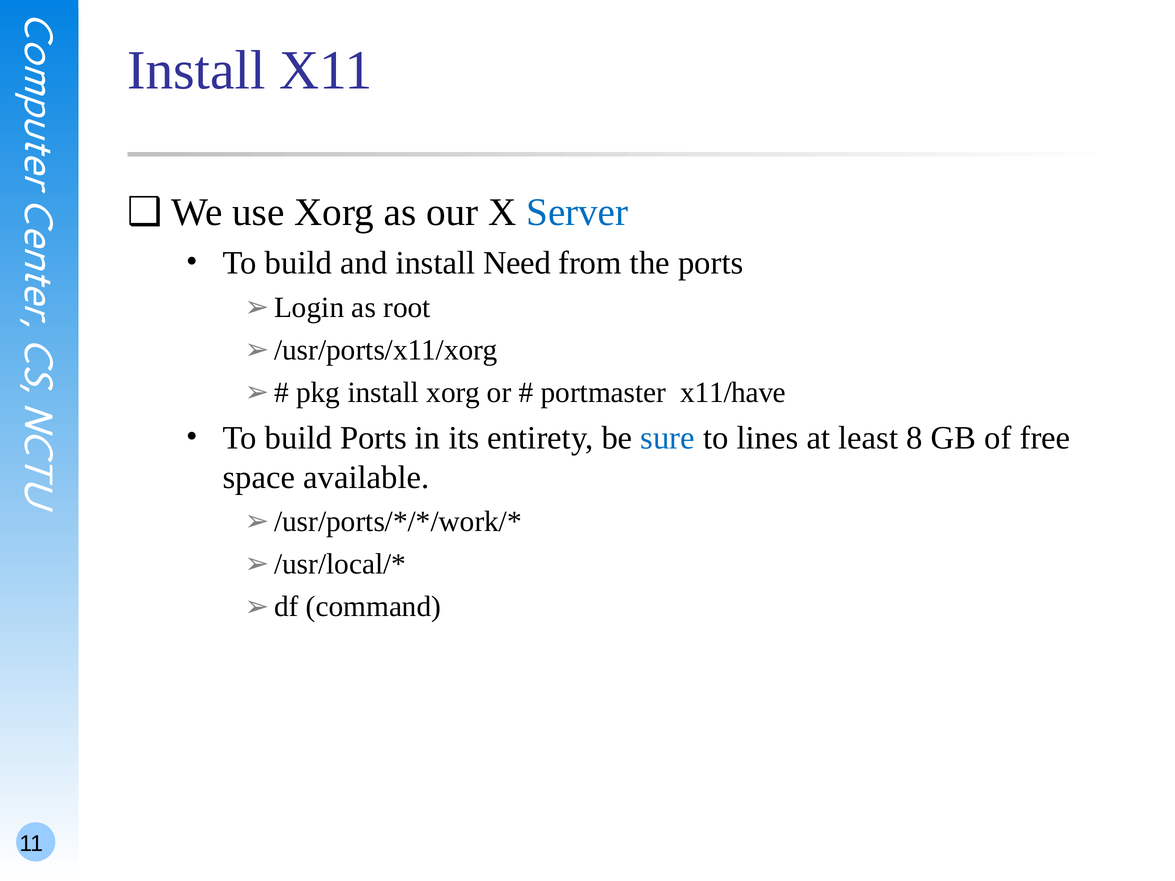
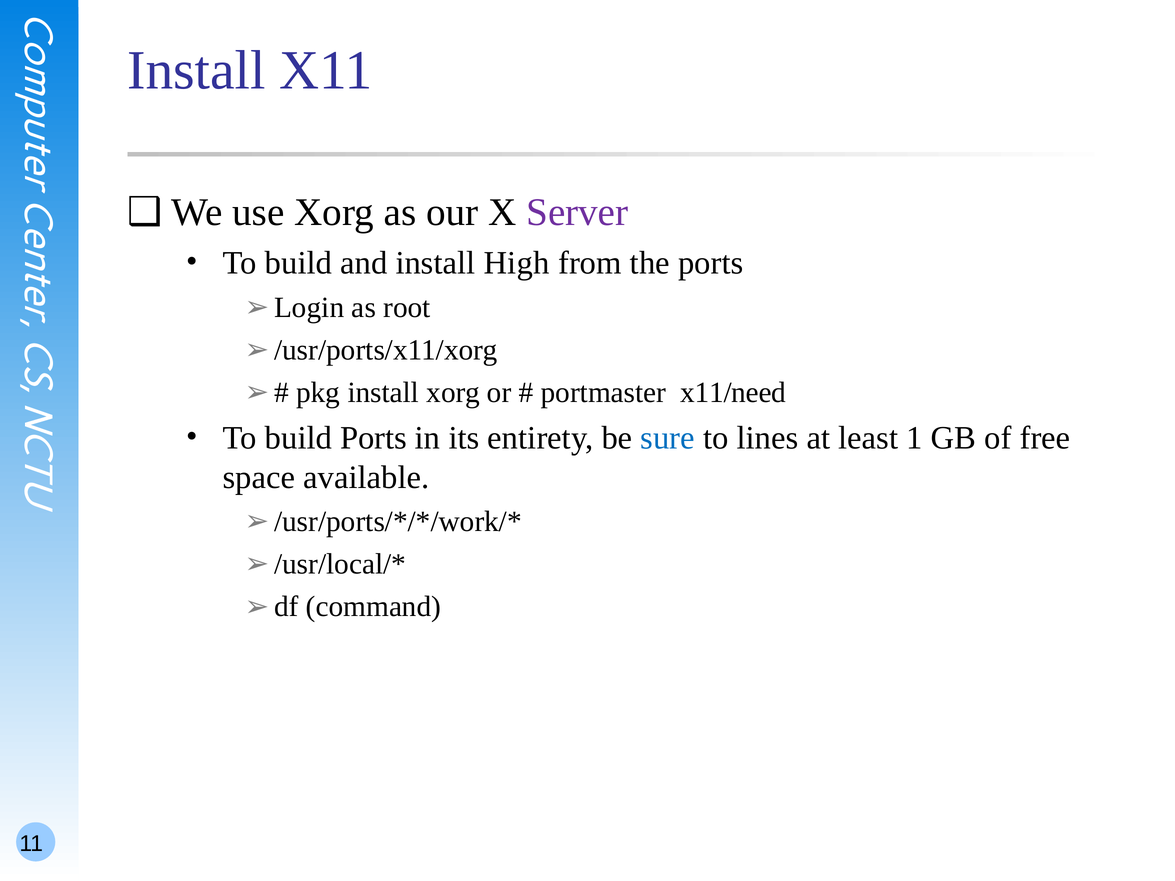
Server colour: blue -> purple (577, 212)
Need: Need -> High (517, 263)
x11/have: x11/have -> x11/need (733, 393)
8: 8 -> 1 (914, 438)
